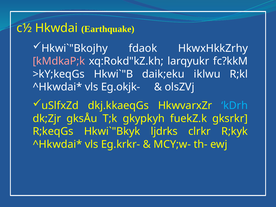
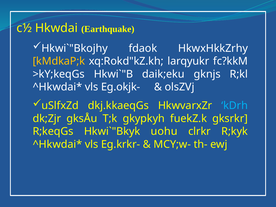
kMdkaP;k colour: pink -> yellow (59, 61)
iklwu: iklwu -> gknjs (207, 74)
ljdrks: ljdrks -> uohu (164, 131)
